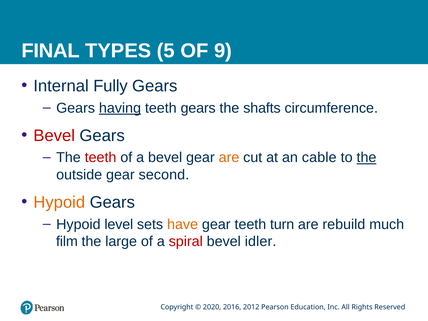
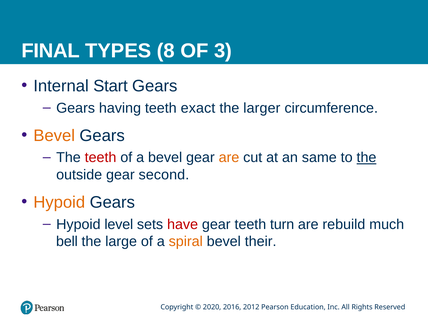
5: 5 -> 8 (166, 51)
9: 9 -> 3 (223, 51)
Fully: Fully -> Start (110, 86)
having underline: present -> none (120, 108)
teeth gears: gears -> exact (198, 108)
shafts: shafts -> larger (262, 108)
Bevel colour: red -> orange (54, 136)
cable: cable -> same (319, 158)
have colour: orange -> red (183, 224)
film: film -> bell (67, 241)
spiral colour: red -> orange (186, 241)
idler: idler -> their (261, 241)
